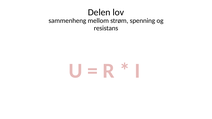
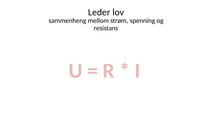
Delen: Delen -> Leder (99, 12)
